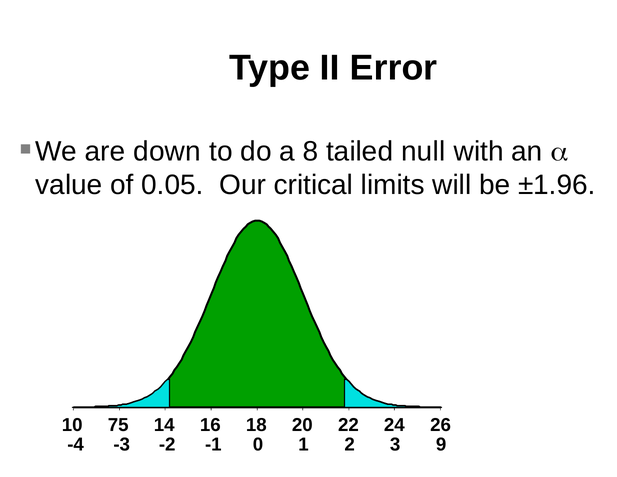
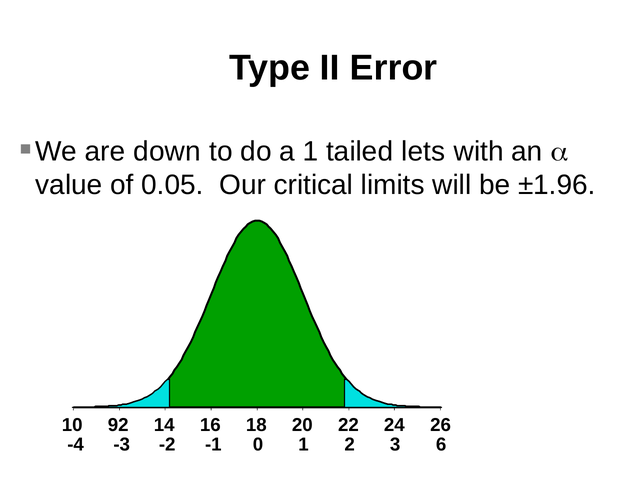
a 8: 8 -> 1 (311, 151)
null: null -> lets (423, 151)
75: 75 -> 92 (118, 425)
9: 9 -> 6 (441, 445)
